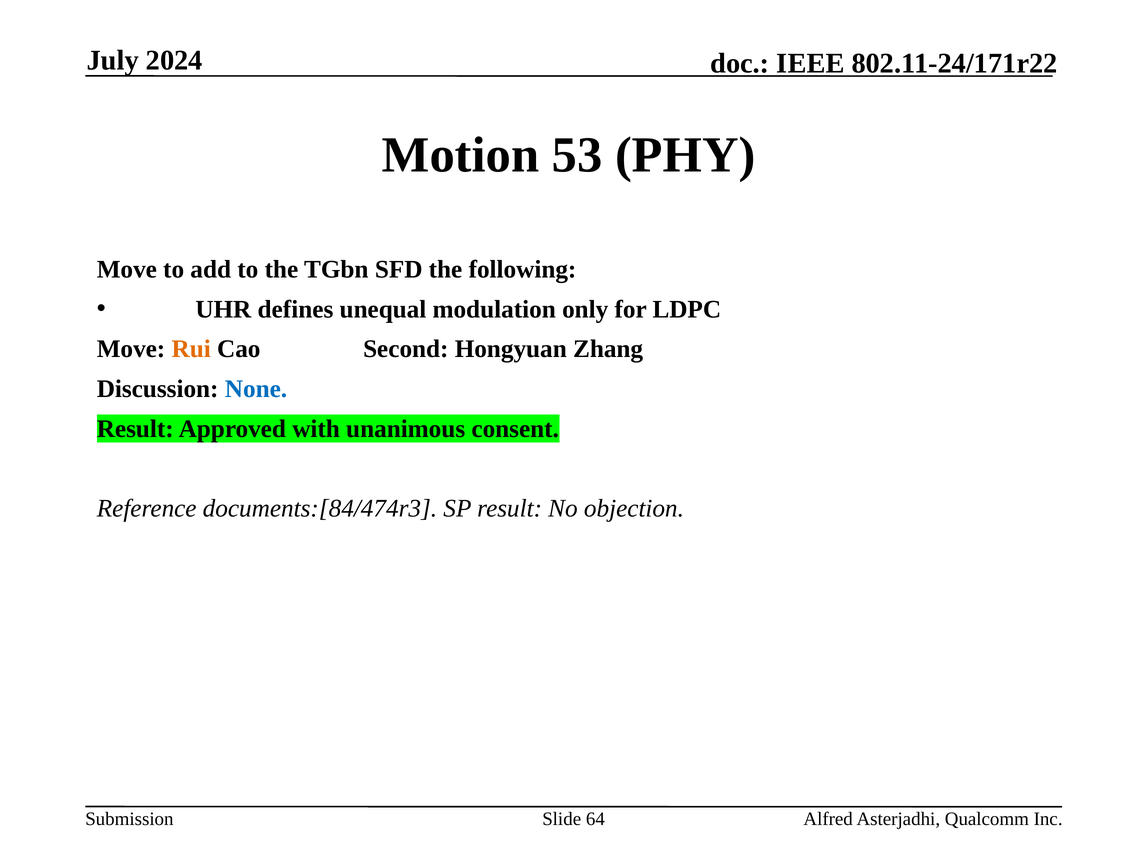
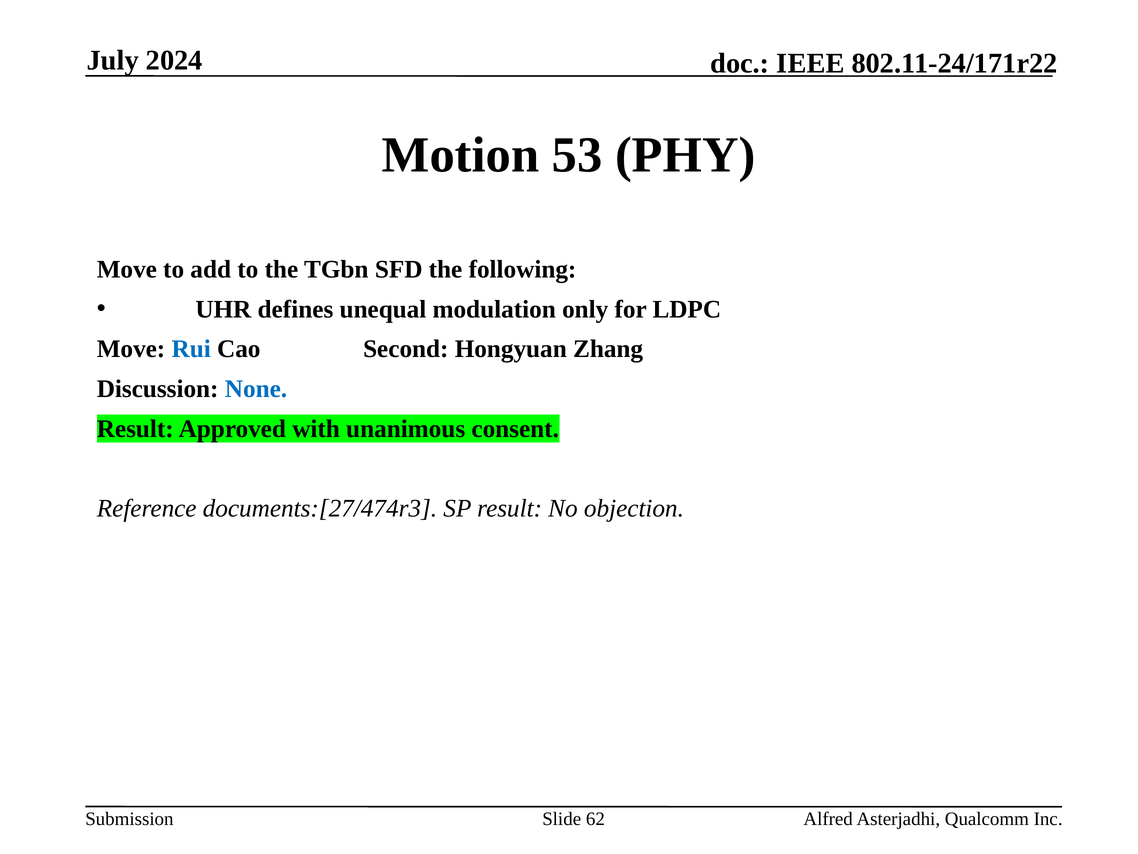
Rui colour: orange -> blue (191, 349)
documents:[84/474r3: documents:[84/474r3 -> documents:[27/474r3 (320, 508)
64: 64 -> 62 (595, 819)
